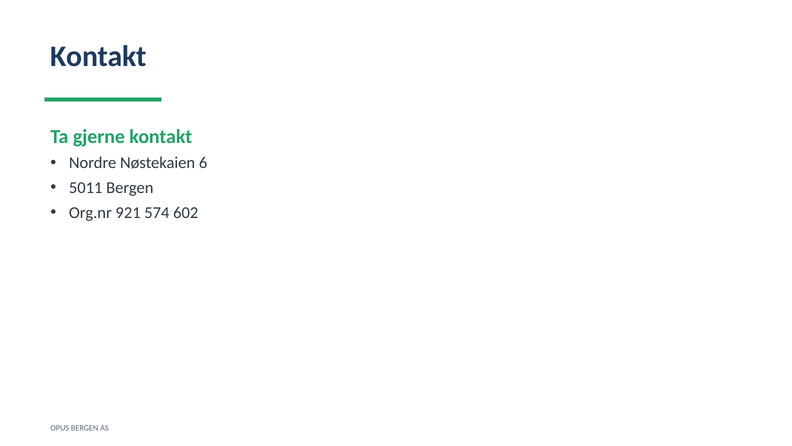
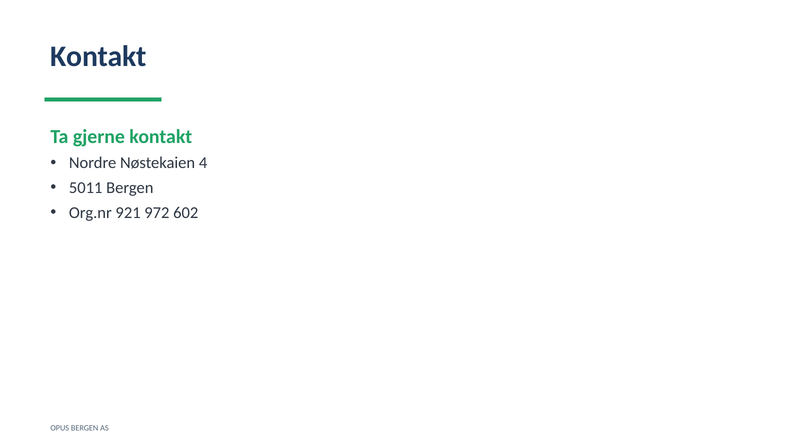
6: 6 -> 4 (203, 163)
574: 574 -> 972 (157, 212)
